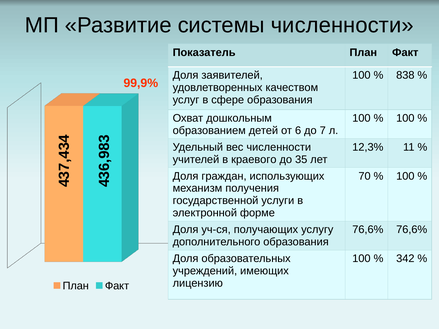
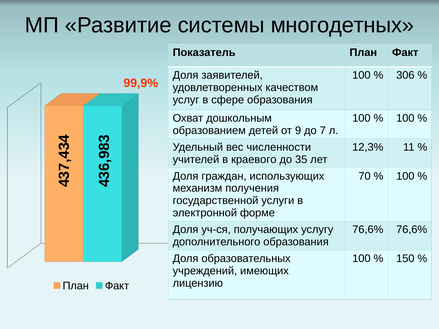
системы численности: численности -> многодетных (342, 25)
838: 838 -> 306 (405, 75)
от 6: 6 -> 9 (298, 131)
342: 342 -> 150 (405, 259)
